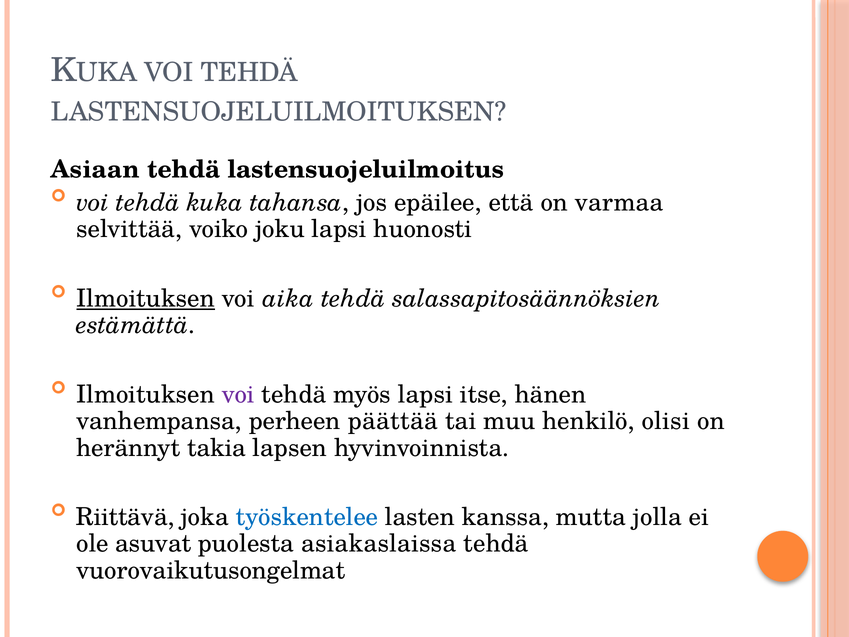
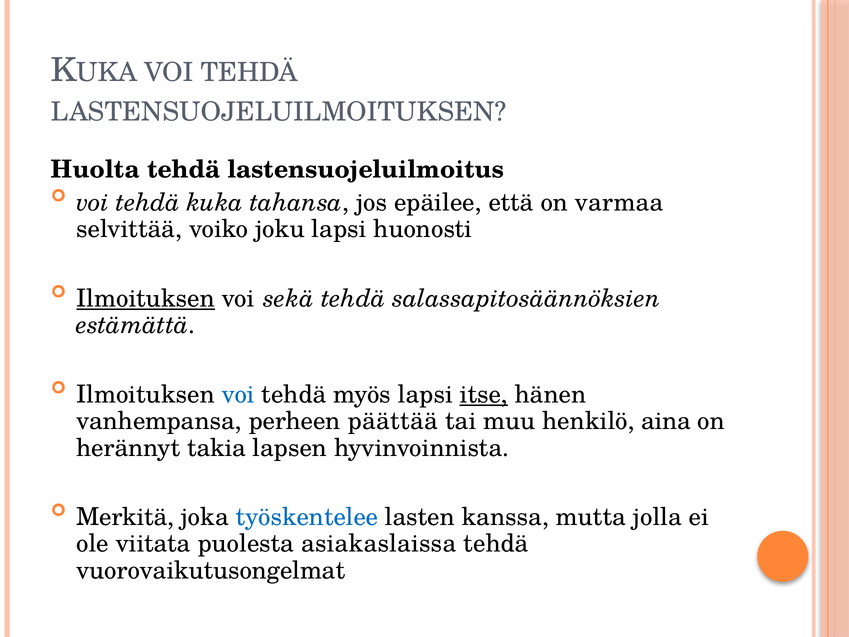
Asiaan: Asiaan -> Huolta (95, 169)
aika: aika -> sekä (288, 298)
voi colour: purple -> blue (238, 394)
itse underline: none -> present (484, 394)
olisi: olisi -> aina (666, 421)
Riittävä: Riittävä -> Merkitä (125, 517)
asuvat: asuvat -> viitata (153, 544)
